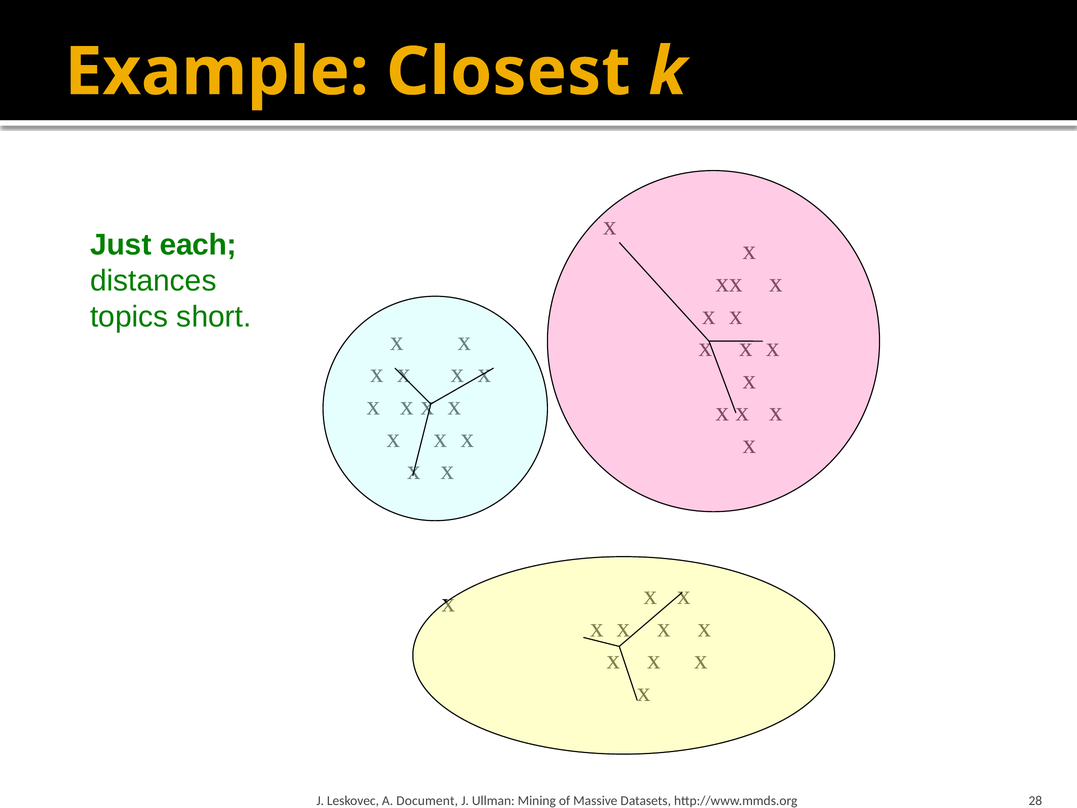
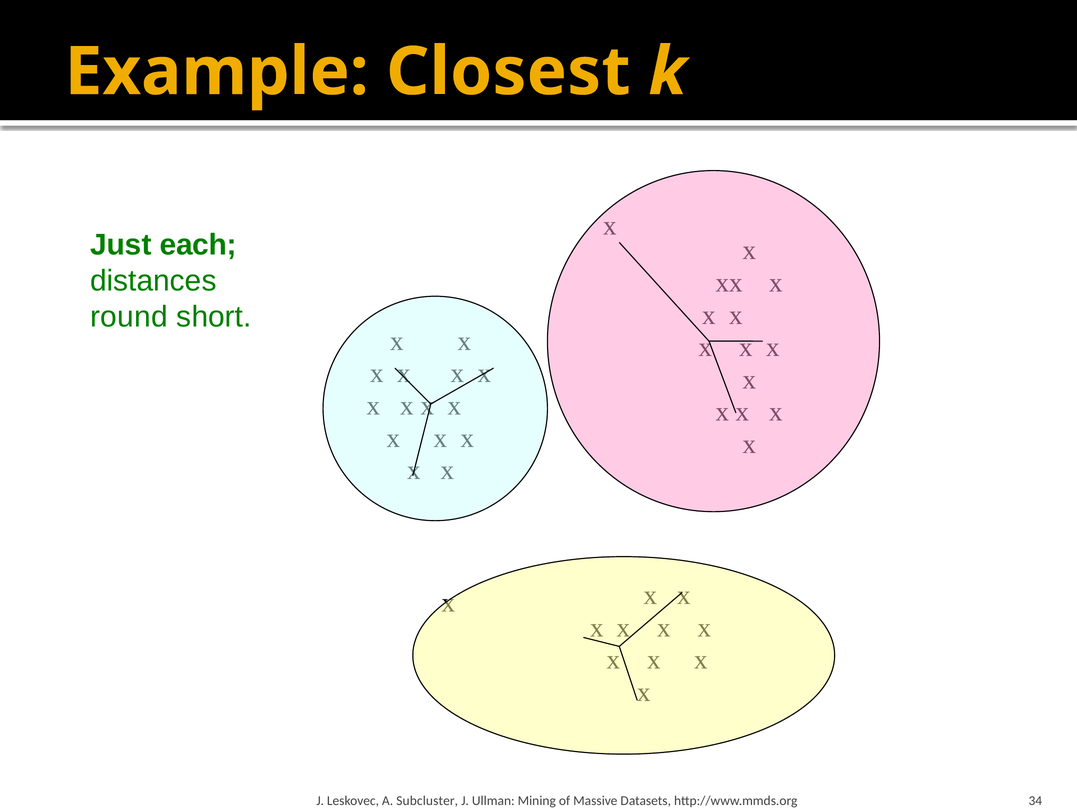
topics: topics -> round (129, 317)
Document: Document -> Subcluster (427, 800)
28: 28 -> 34 (1035, 800)
